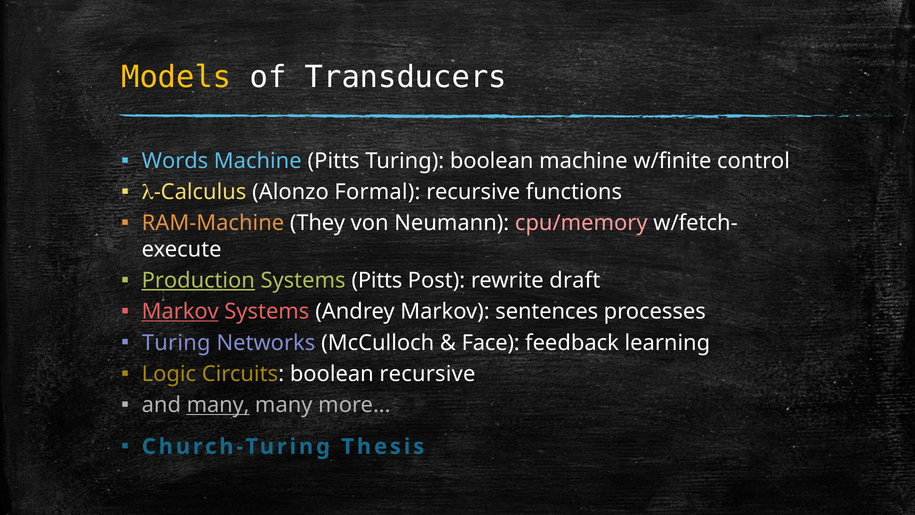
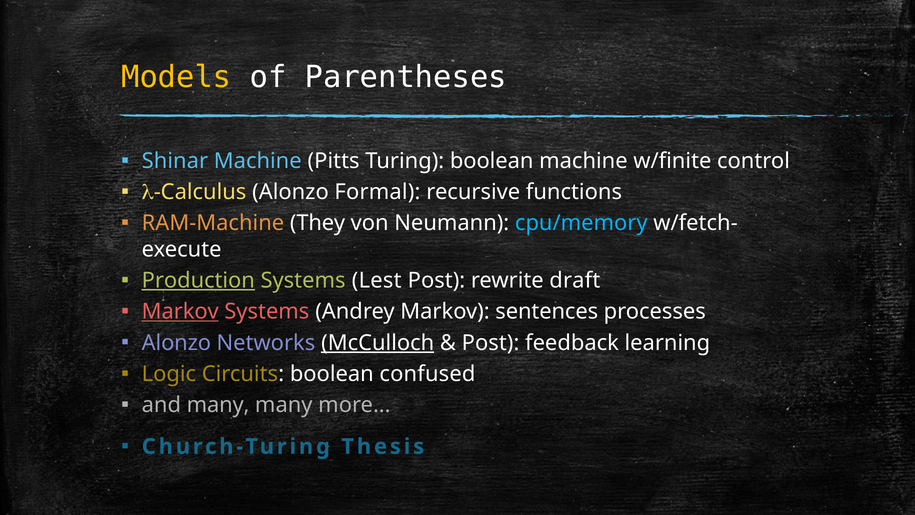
Transducers: Transducers -> Parentheses (406, 77)
Words: Words -> Shinar (175, 161)
cpu/memory colour: pink -> light blue (581, 223)
Systems Pitts: Pitts -> Lest (377, 280)
Turing: Turing -> Alonzo (176, 343)
McCulloch underline: none -> present (378, 343)
Face: Face -> Post (491, 343)
boolean recursive: recursive -> confused (427, 374)
many underline: present -> none (218, 405)
